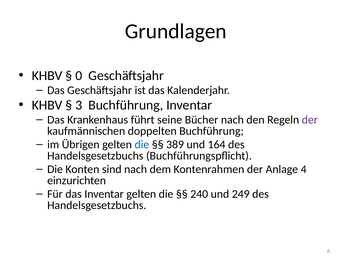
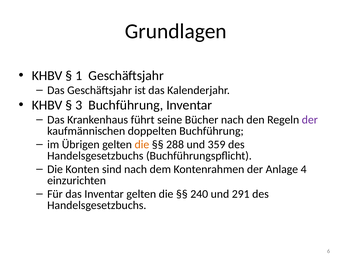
0: 0 -> 1 (79, 76)
die colour: blue -> orange (142, 145)
389: 389 -> 288 (175, 145)
164: 164 -> 359 (217, 145)
249: 249 -> 291 (241, 194)
